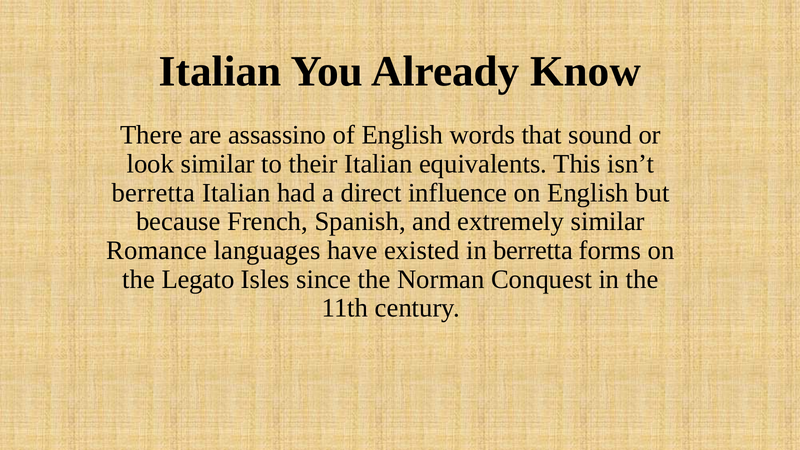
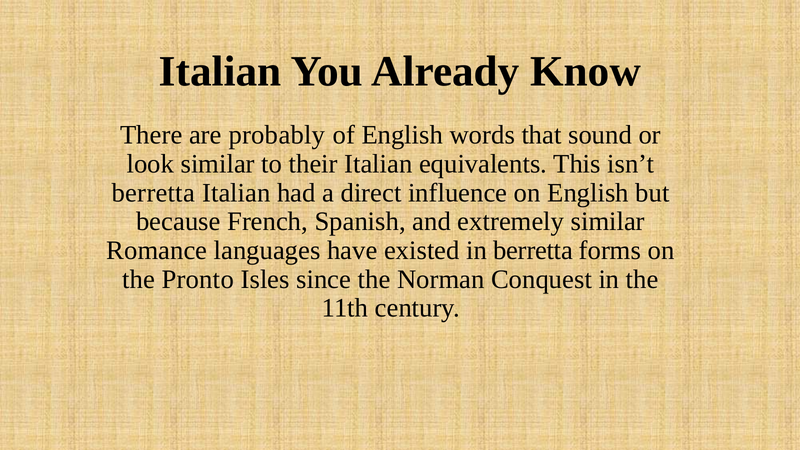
assassino: assassino -> probably (277, 135)
Legato: Legato -> Pronto (198, 279)
